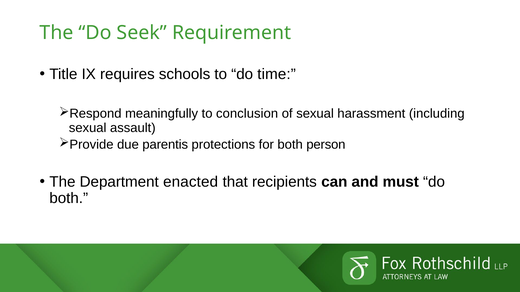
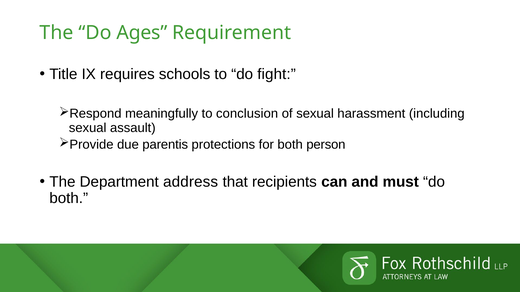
Seek: Seek -> Ages (142, 33)
time: time -> fight (277, 74)
enacted: enacted -> address (191, 182)
